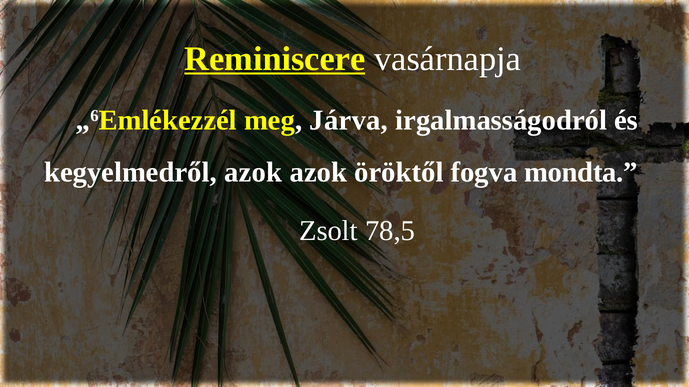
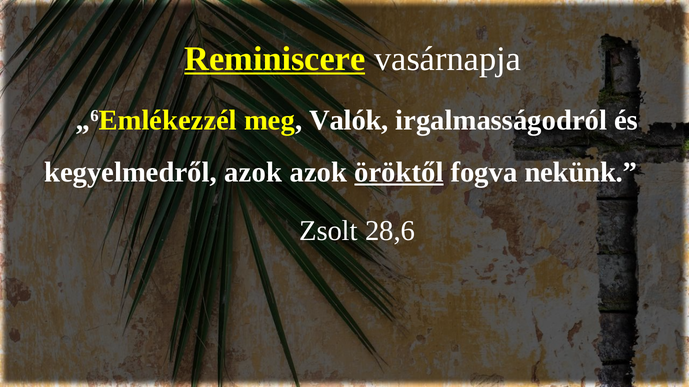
Járva: Járva -> Valók (349, 121)
öröktől underline: none -> present (399, 172)
mondta: mondta -> nekünk (581, 172)
78,5: 78,5 -> 28,6 (390, 231)
